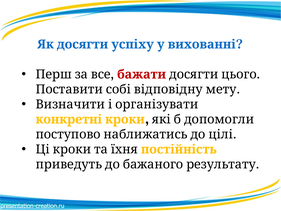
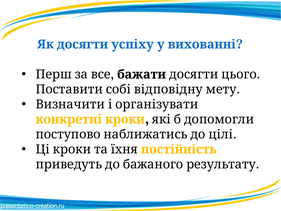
бажати colour: red -> black (142, 74)
